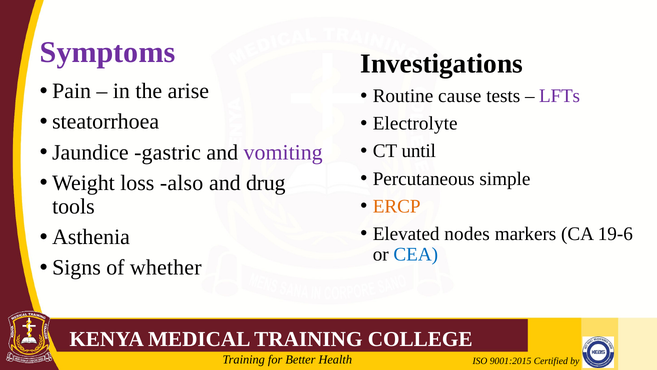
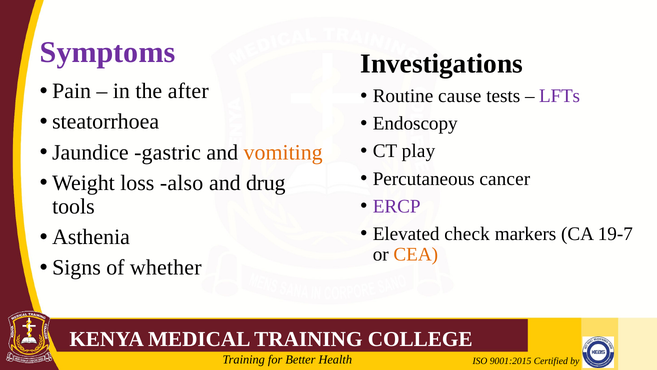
arise: arise -> after (188, 91)
Electrolyte: Electrolyte -> Endoscopy (415, 123)
vomiting colour: purple -> orange (283, 152)
until: until -> play (418, 151)
simple: simple -> cancer (505, 179)
ERCP colour: orange -> purple (397, 206)
nodes: nodes -> check (467, 234)
19-6: 19-6 -> 19-7 (615, 234)
CEA colour: blue -> orange (416, 254)
